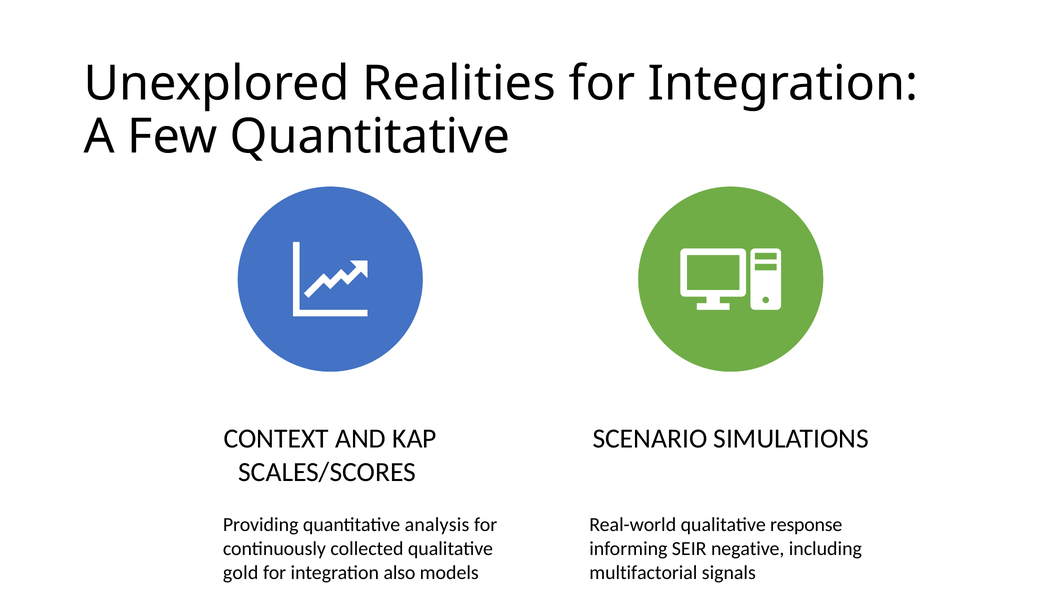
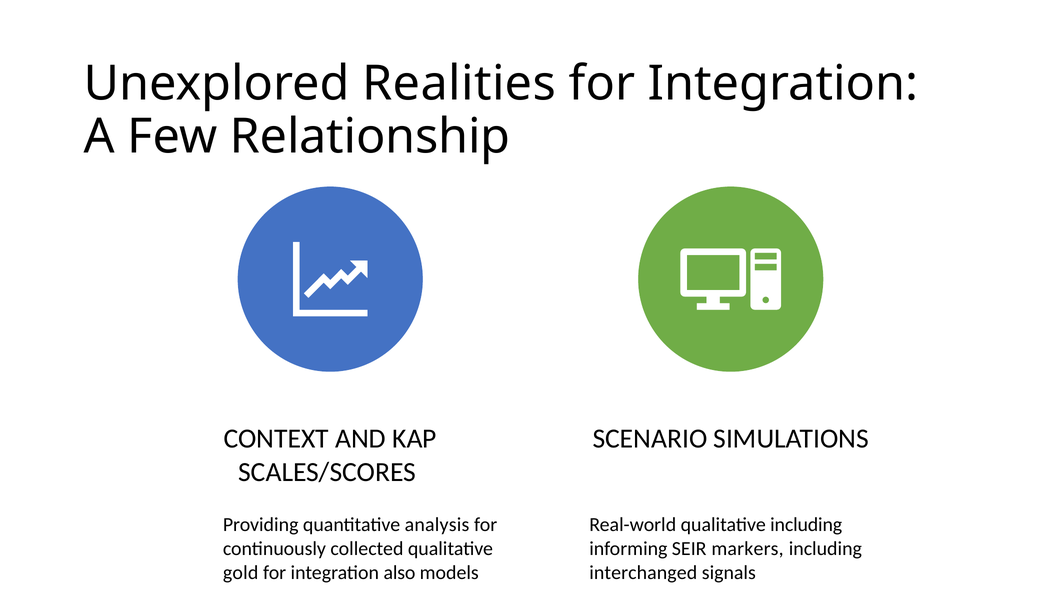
Few Quantitative: Quantitative -> Relationship (370, 136)
qualitative response: response -> including (806, 525)
negative: negative -> markers (748, 548)
multifactorial: multifactorial -> interchanged (643, 572)
